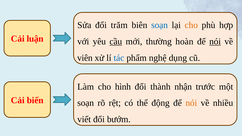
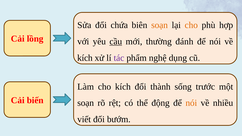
trăm: trăm -> chứa (119, 25)
soạn colour: blue -> orange (160, 25)
luận: luận -> lồng (35, 39)
hoàn: hoàn -> đánh (184, 42)
nói underline: present -> none (215, 42)
viên: viên -> kích (85, 58)
tác colour: blue -> purple (119, 58)
cho hình: hình -> kích (123, 87)
nhận: nhận -> sống (183, 87)
